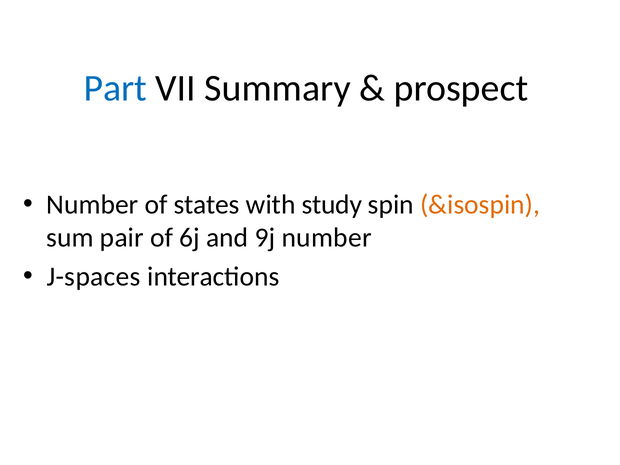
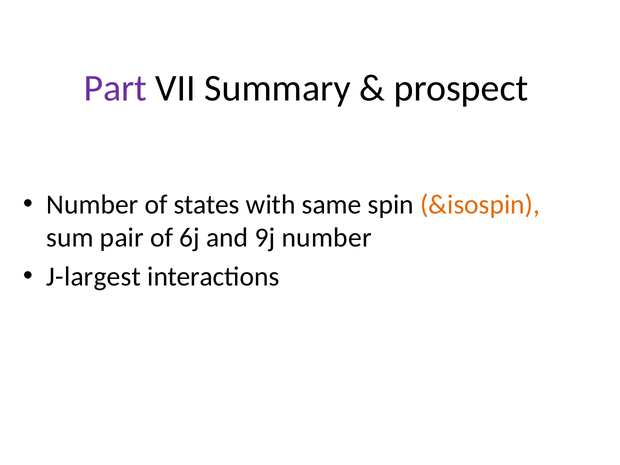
Part colour: blue -> purple (115, 88)
study: study -> same (332, 205)
J-spaces: J-spaces -> J-largest (94, 276)
